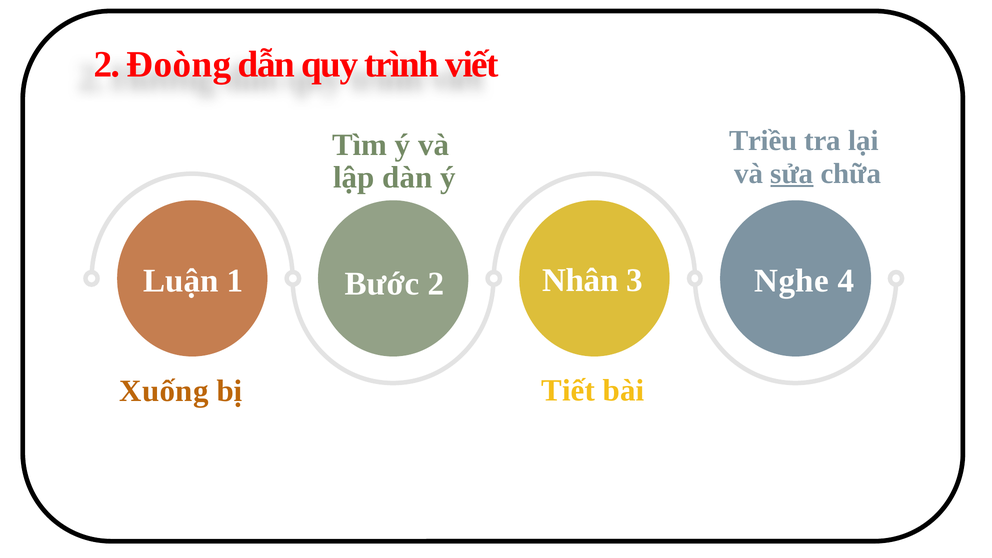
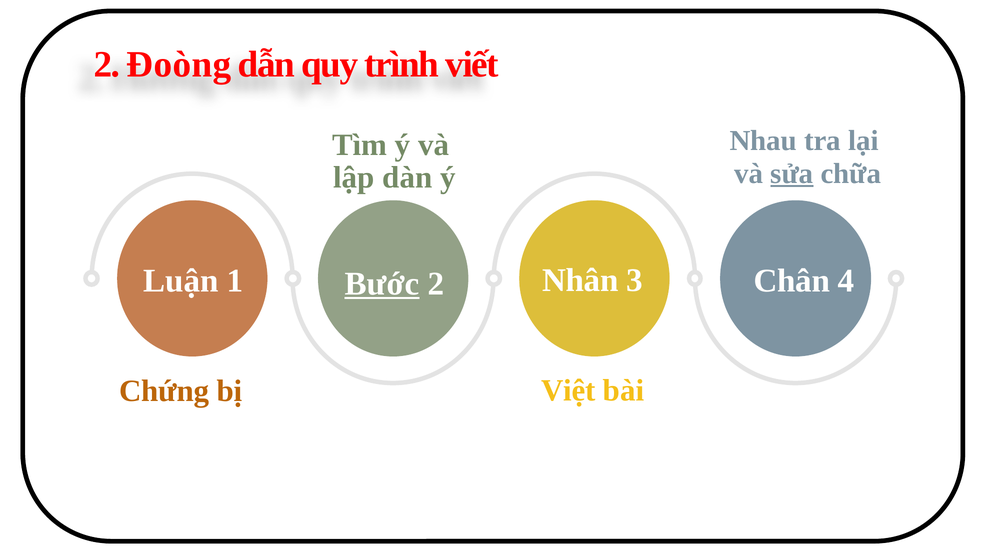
Triều: Triều -> Nhau (763, 141)
Bước underline: none -> present (382, 284)
Nghe: Nghe -> Chân (792, 281)
Tiết: Tiết -> Việt (568, 391)
Xuống: Xuống -> Chứng (164, 391)
